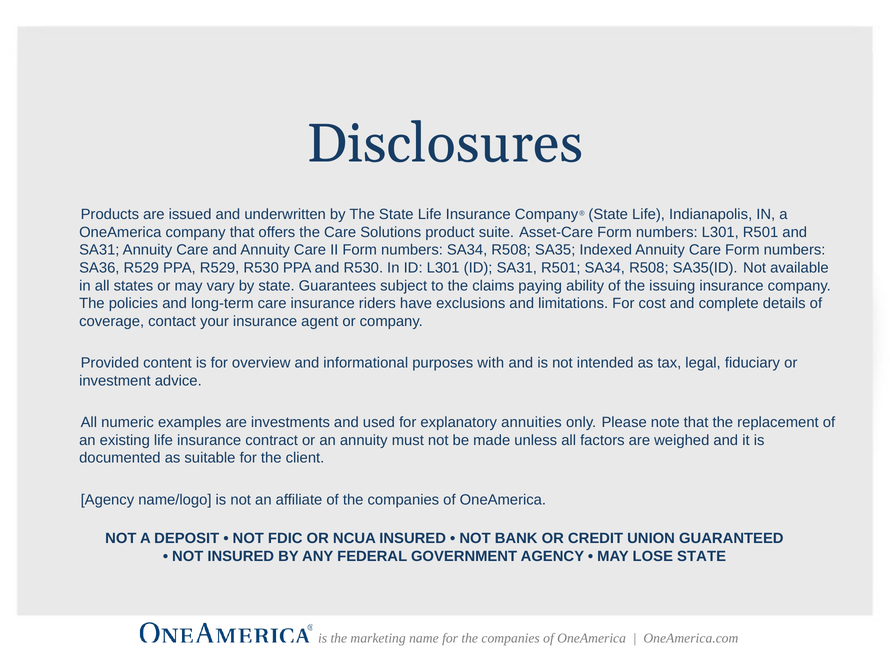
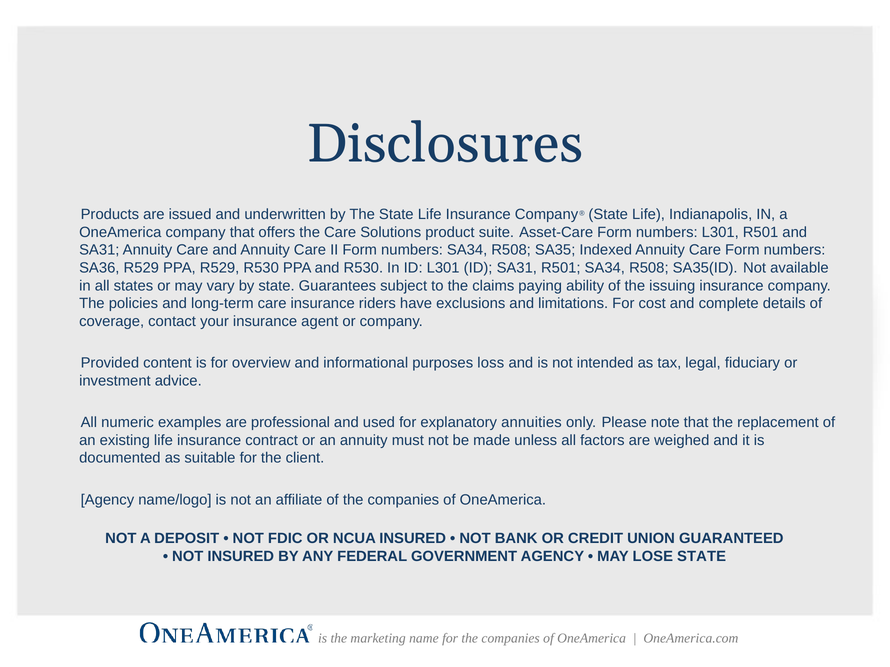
with: with -> loss (491, 363)
investments: investments -> professional (290, 423)
